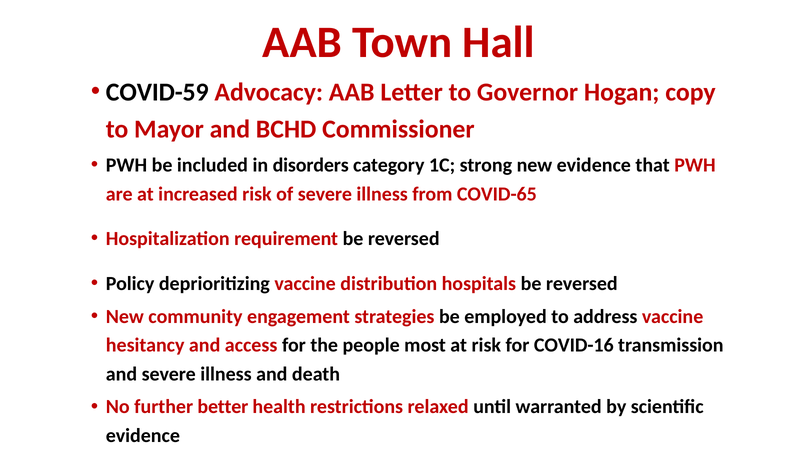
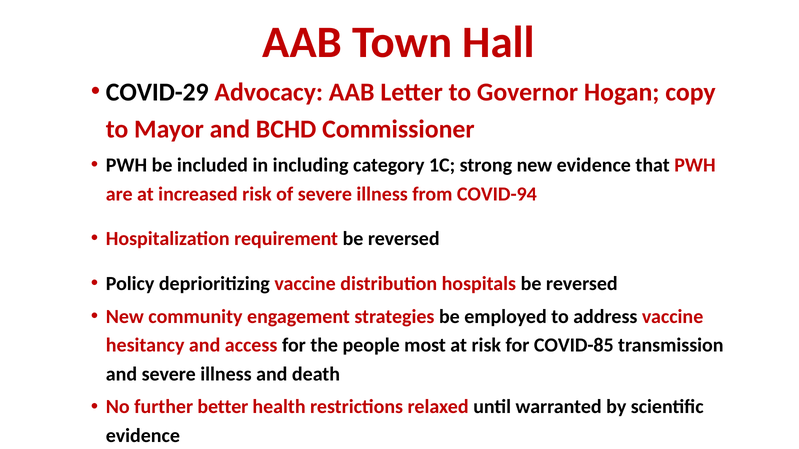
COVID-59: COVID-59 -> COVID-29 (157, 92)
disorders: disorders -> including (311, 165)
COVID-65: COVID-65 -> COVID-94 (497, 194)
COVID-16: COVID-16 -> COVID-85 (574, 346)
